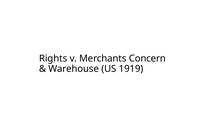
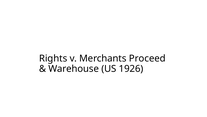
Concern: Concern -> Proceed (147, 58)
1919: 1919 -> 1926 (131, 68)
